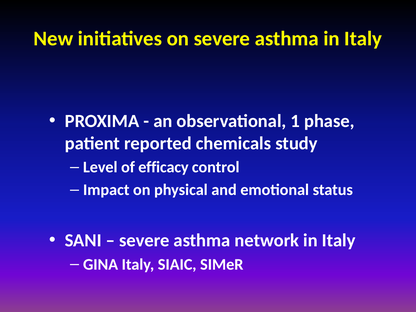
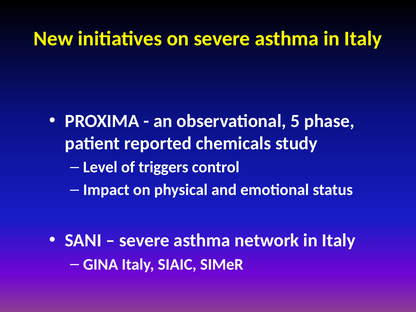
1: 1 -> 5 (295, 121)
efficacy: efficacy -> triggers (163, 167)
